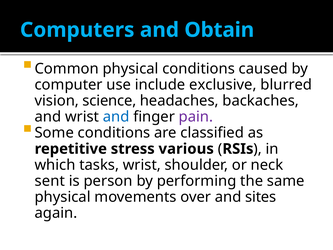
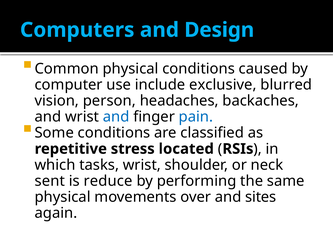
Obtain: Obtain -> Design (219, 30)
science: science -> person (109, 101)
pain colour: purple -> blue (196, 117)
various: various -> located (186, 149)
person: person -> reduce (108, 181)
